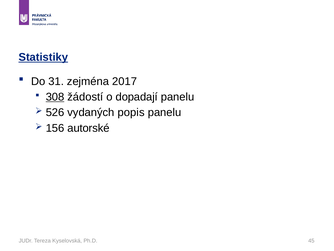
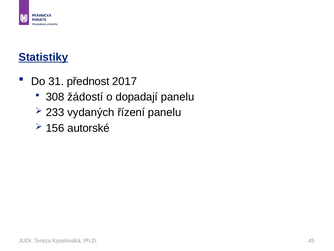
zejména: zejména -> přednost (88, 81)
308 underline: present -> none (55, 97)
526: 526 -> 233 (55, 112)
popis: popis -> řízení (131, 112)
